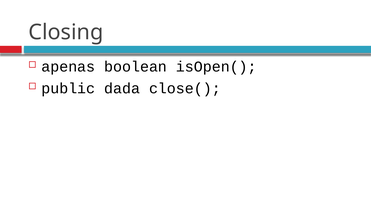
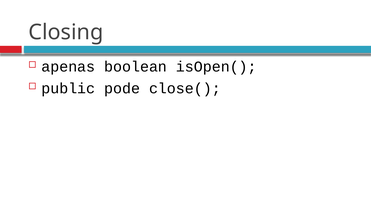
dada: dada -> pode (122, 88)
